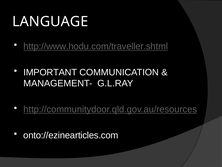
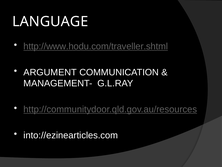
IMPORTANT: IMPORTANT -> ARGUMENT (50, 72)
onto://ezinearticles.com: onto://ezinearticles.com -> into://ezinearticles.com (71, 135)
